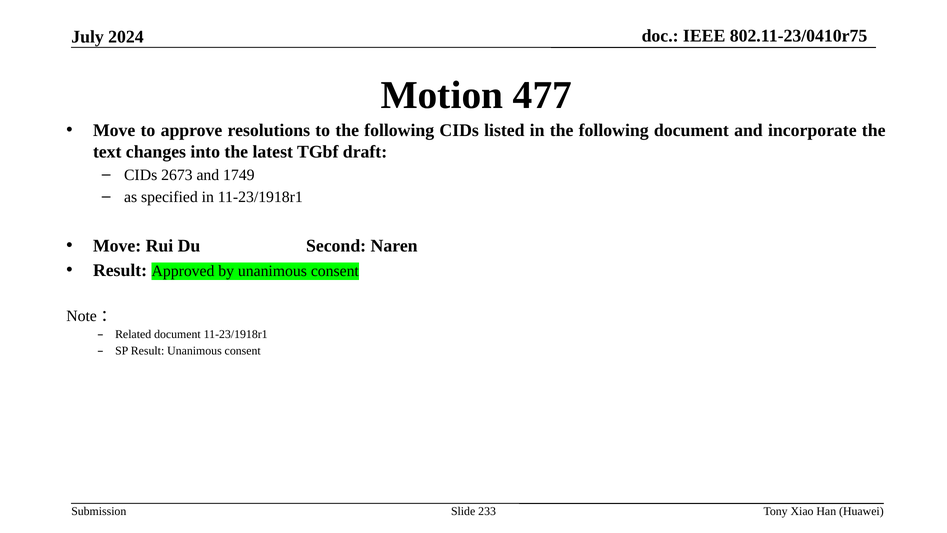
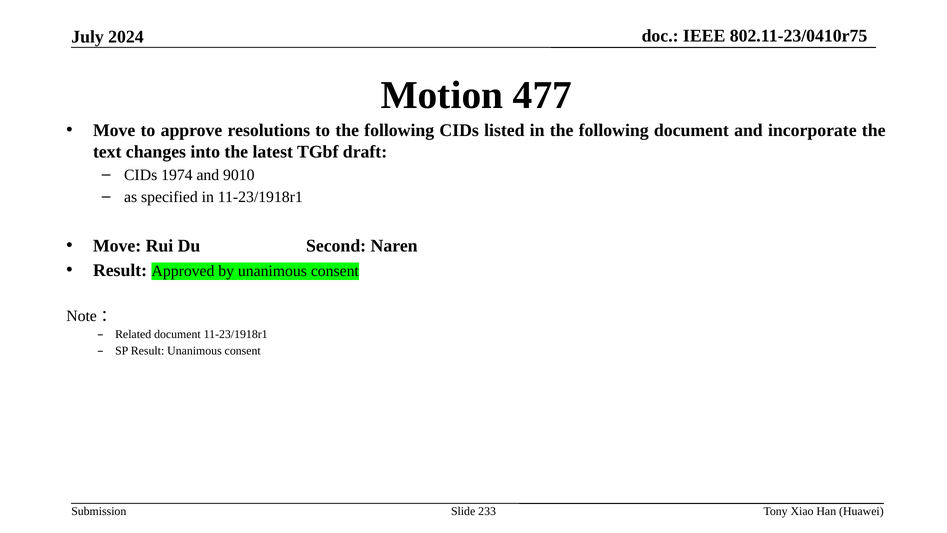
2673: 2673 -> 1974 (177, 175)
1749: 1749 -> 9010 (239, 175)
